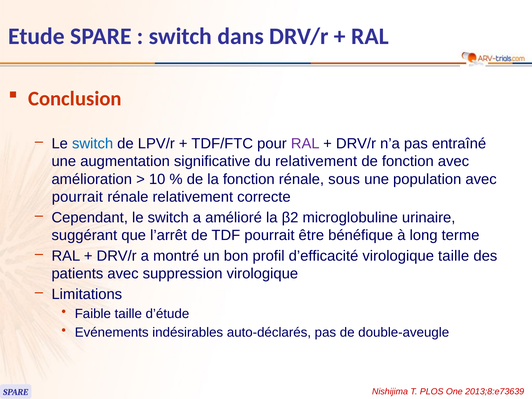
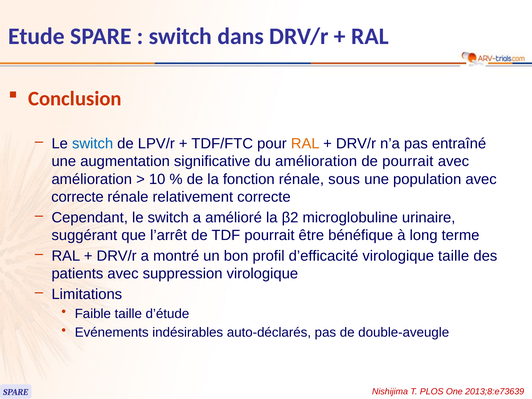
RAL colour: purple -> orange (305, 144)
du relativement: relativement -> amélioration (316, 161)
de fonction: fonction -> pourrait (408, 161)
pourrait: pourrait -> correcte (77, 197)
